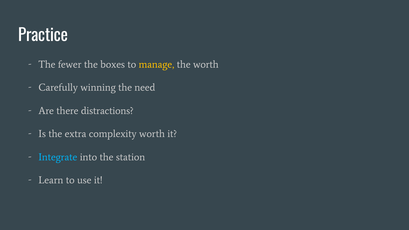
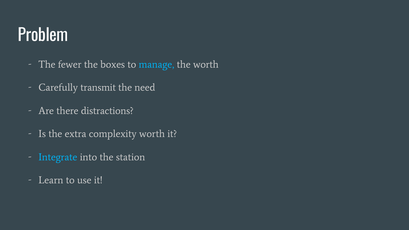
Practice: Practice -> Problem (43, 35)
manage colour: yellow -> light blue (156, 64)
winning: winning -> transmit (98, 88)
